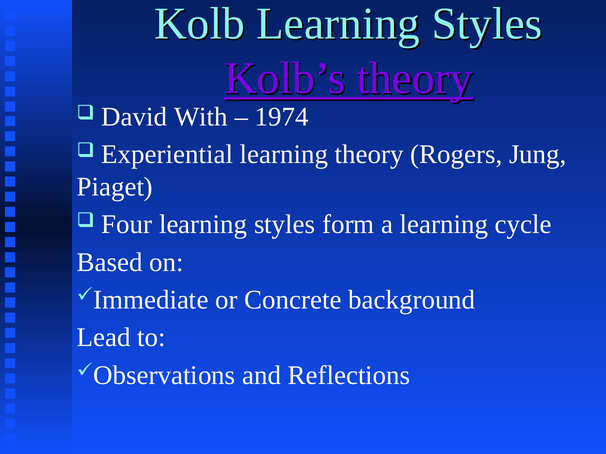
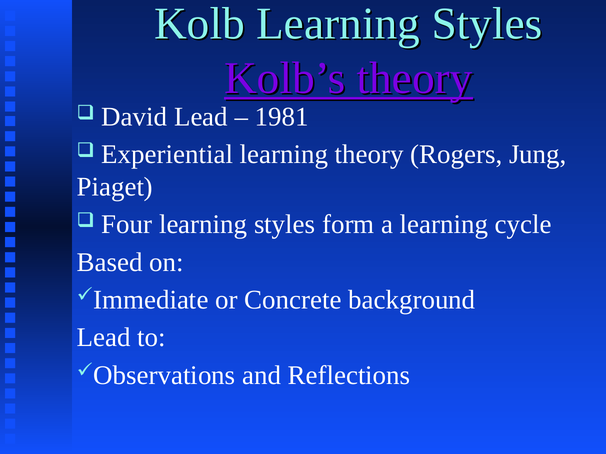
David With: With -> Lead (201, 117)
1974: 1974 -> 1981 (282, 117)
